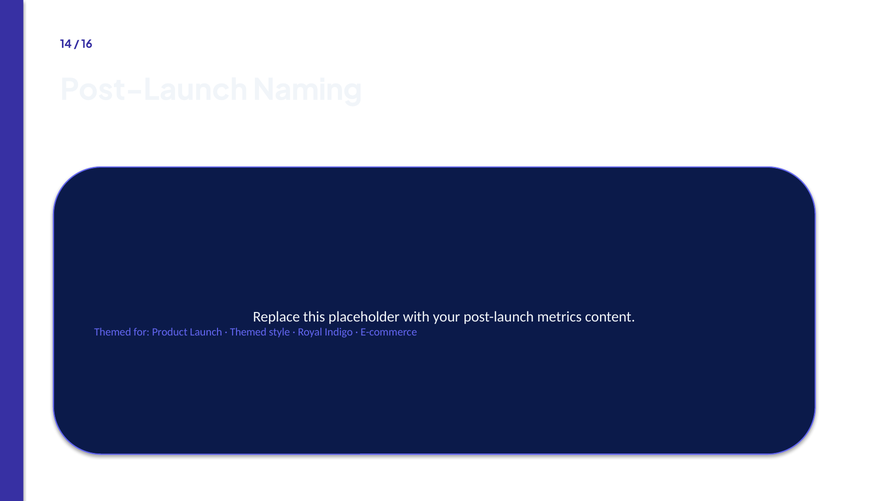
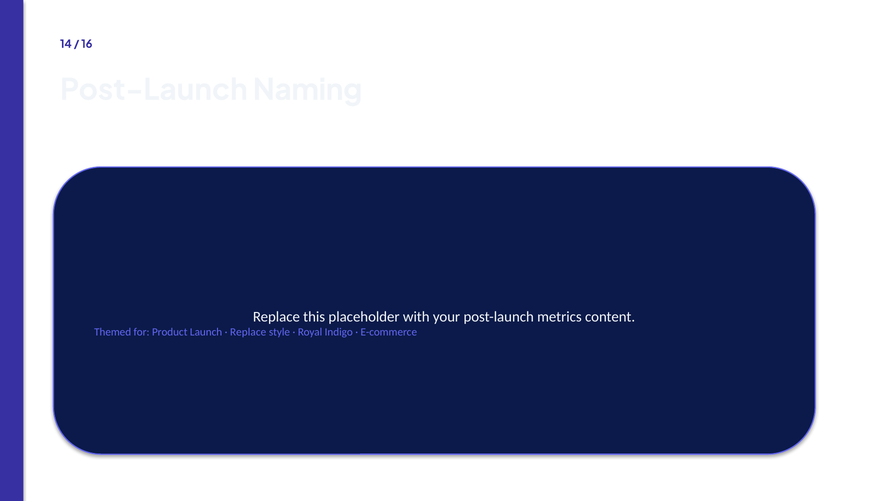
Themed: Themed -> Replace (248, 332)
